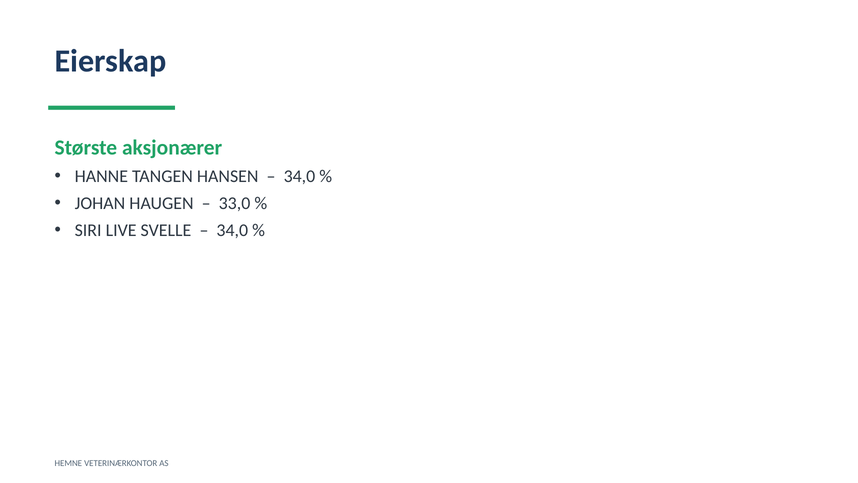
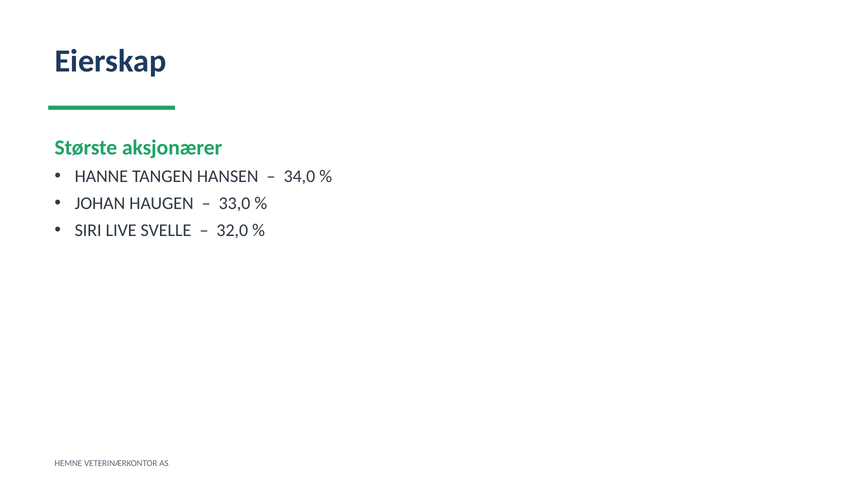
34,0: 34,0 -> 32,0 (232, 230)
